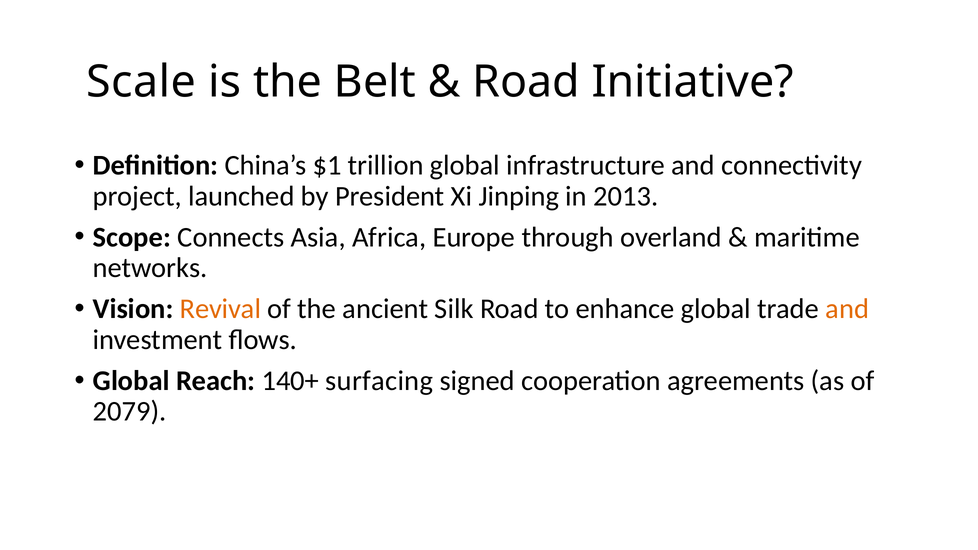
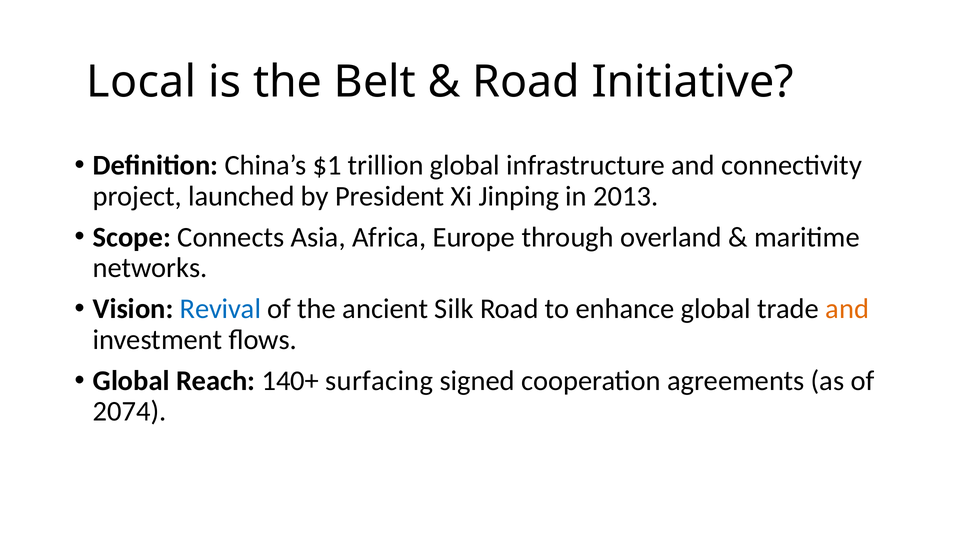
Scale: Scale -> Local (141, 82)
Revival colour: orange -> blue (220, 309)
2079: 2079 -> 2074 (130, 412)
